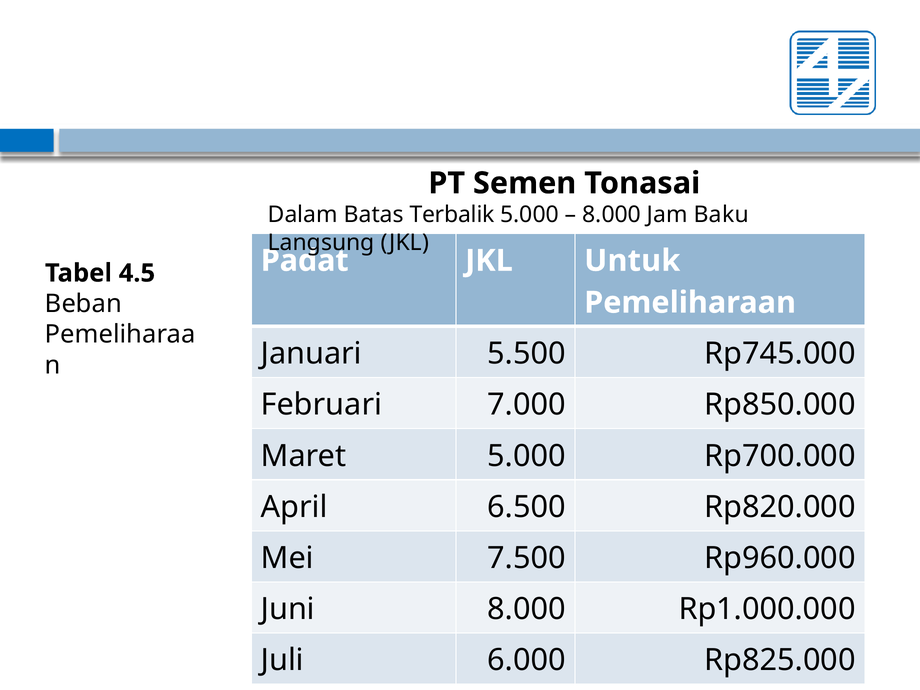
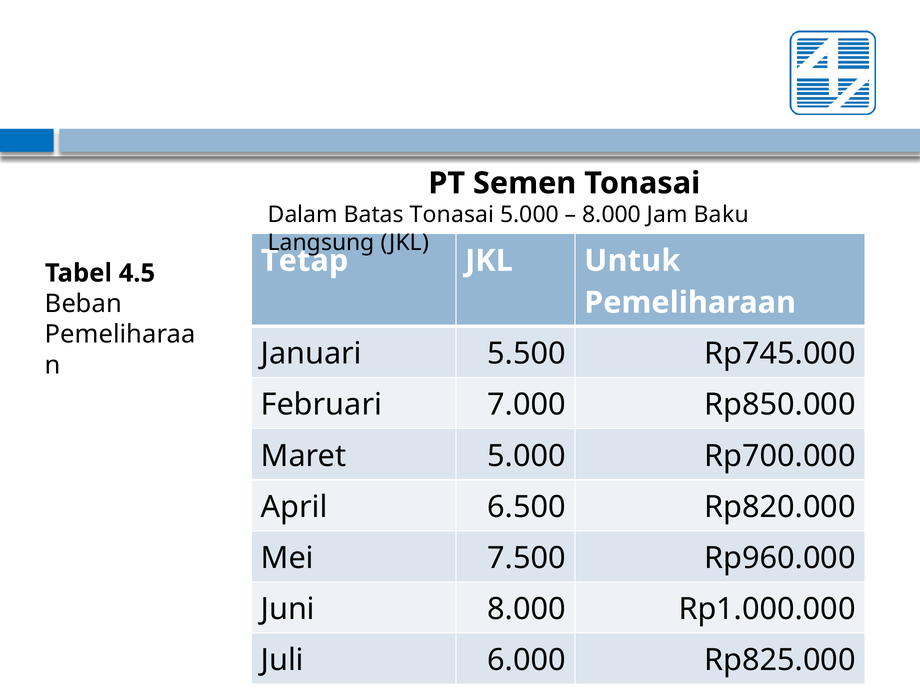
Batas Terbalik: Terbalik -> Tonasai (452, 215)
Padat: Padat -> Tetap (305, 261)
